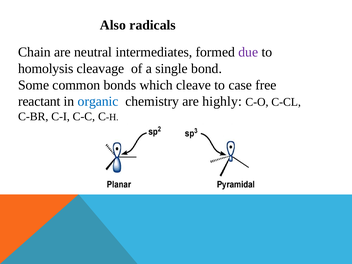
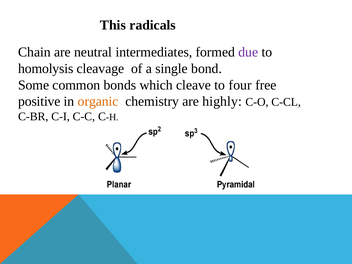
Also: Also -> This (113, 25)
case: case -> four (240, 85)
reactant: reactant -> positive (39, 101)
organic colour: blue -> orange (98, 101)
